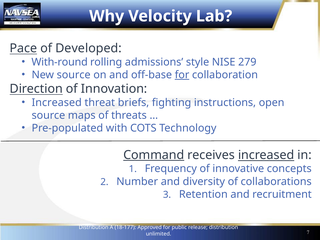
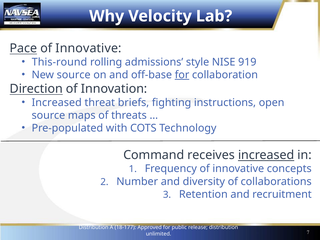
Pace of Developed: Developed -> Innovative (88, 48)
With-round: With-round -> This-round (59, 62)
279: 279 -> 919 (247, 62)
Command underline: present -> none (154, 155)
